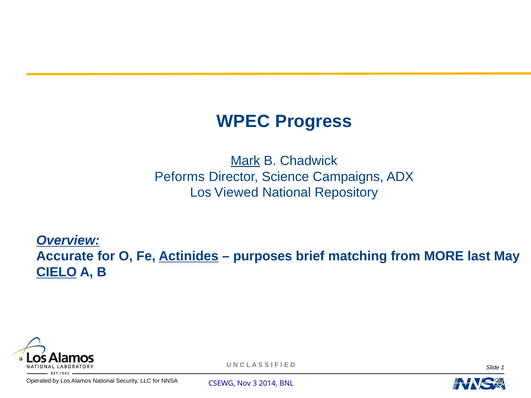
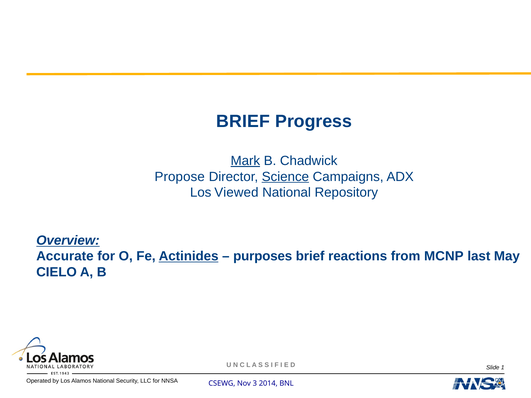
WPEC: WPEC -> BRIEF (243, 121)
Peforms: Peforms -> Propose (180, 177)
Science underline: none -> present (285, 177)
matching: matching -> reactions (358, 256)
MORE: MORE -> MCNP (444, 256)
CIELO underline: present -> none (56, 272)
